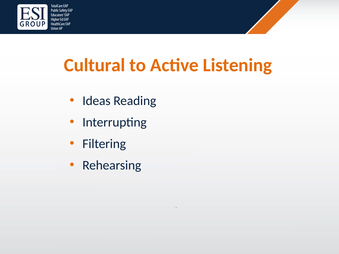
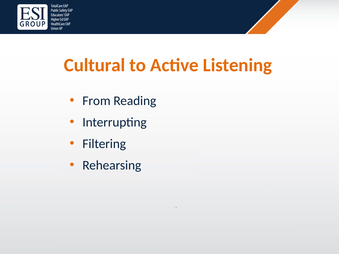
Ideas: Ideas -> From (96, 101)
